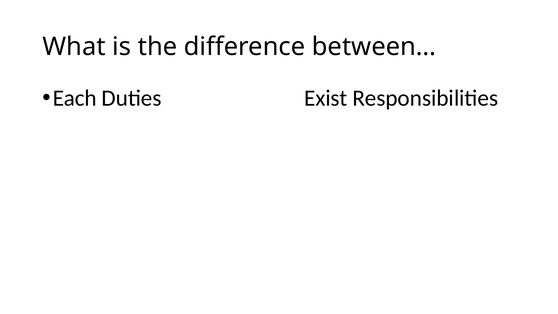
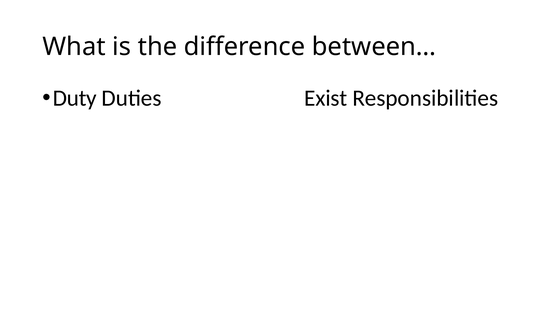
Each: Each -> Duty (75, 98)
